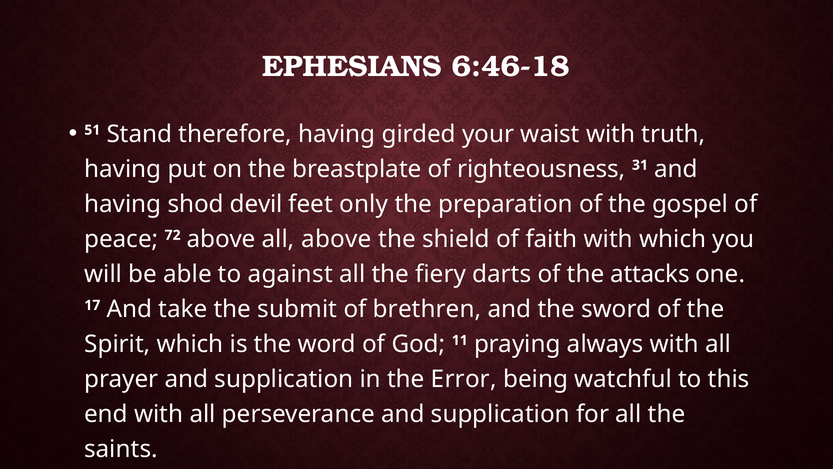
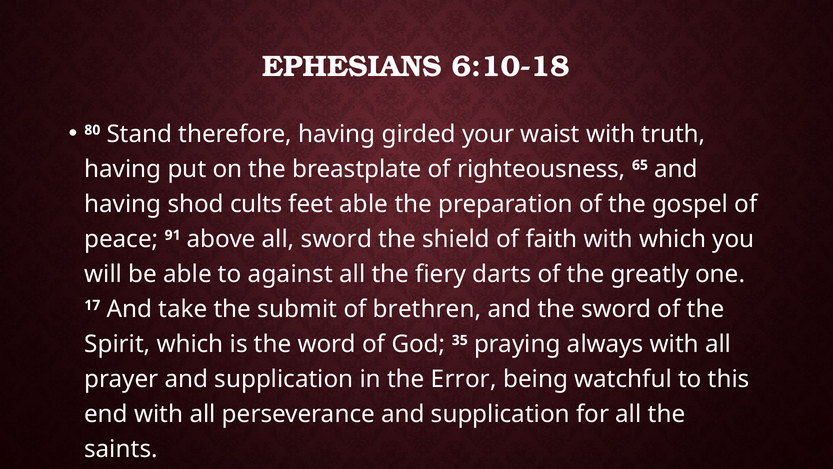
6:46-18: 6:46-18 -> 6:10-18 (511, 66)
51: 51 -> 80 (92, 130)
31: 31 -> 65 (640, 165)
devil: devil -> cults (256, 204)
feet only: only -> able (364, 204)
72: 72 -> 91 (173, 235)
all above: above -> sword (336, 239)
attacks: attacks -> greatly (650, 274)
11: 11 -> 35 (460, 340)
